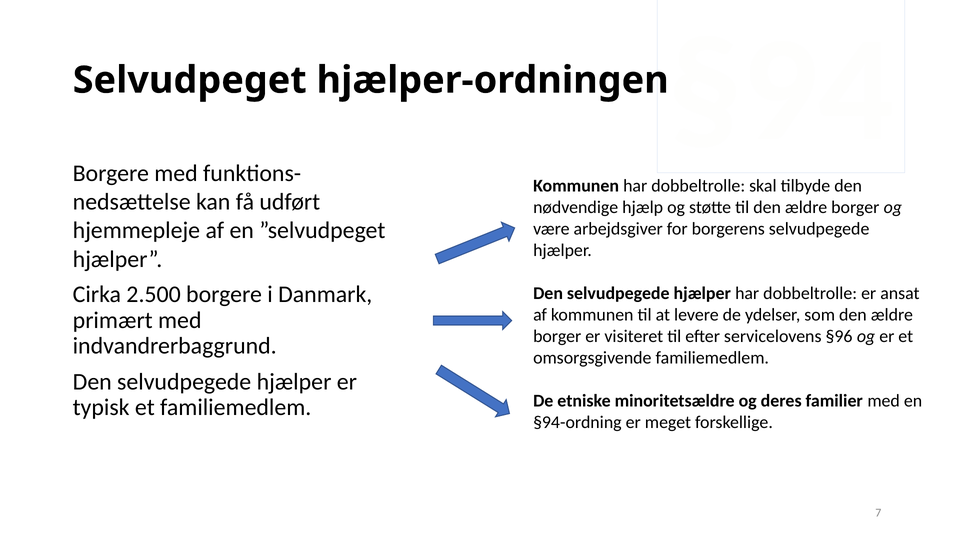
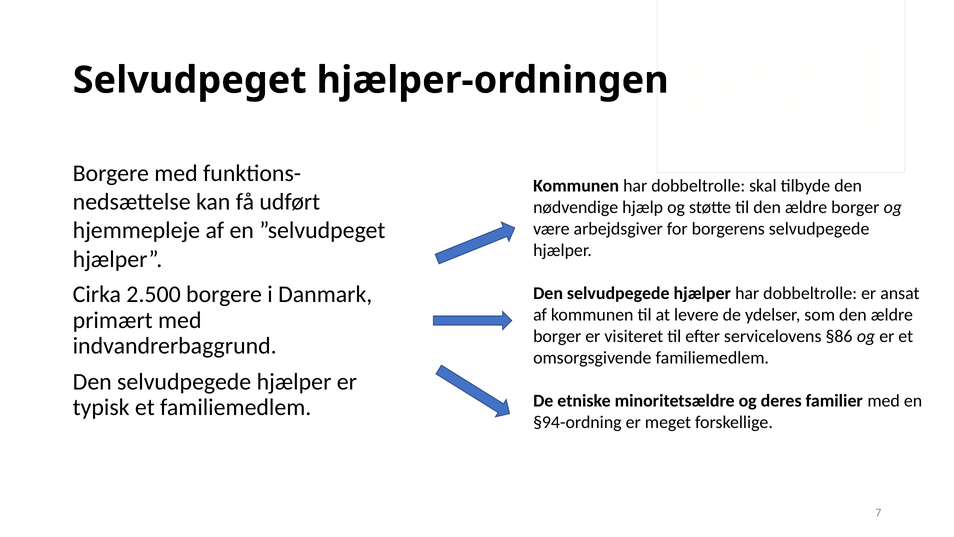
§96: §96 -> §86 (839, 336)
